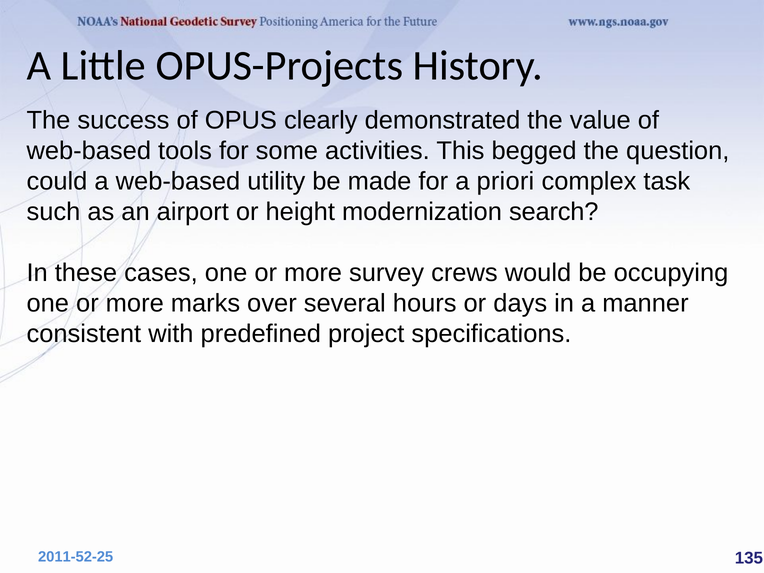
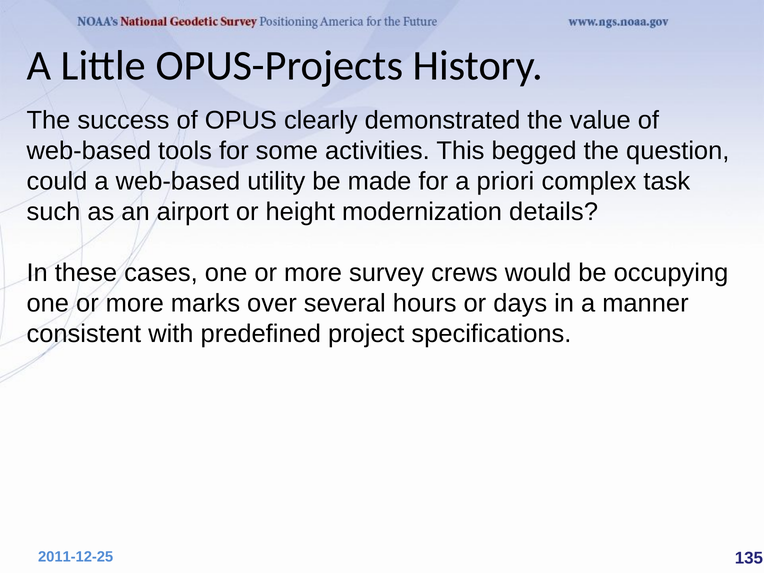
search: search -> details (554, 212)
2011-52-25: 2011-52-25 -> 2011-12-25 (76, 557)
